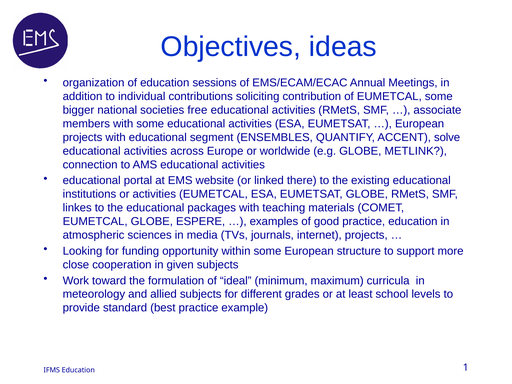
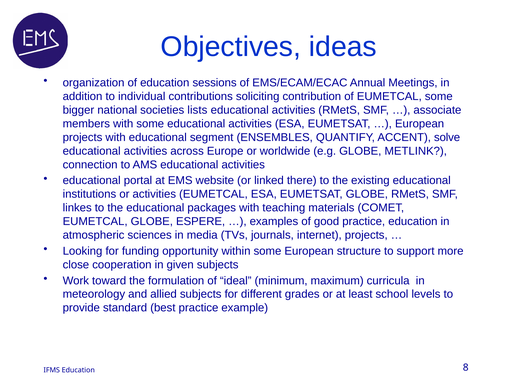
free: free -> lists (197, 110)
1: 1 -> 8 (466, 368)
